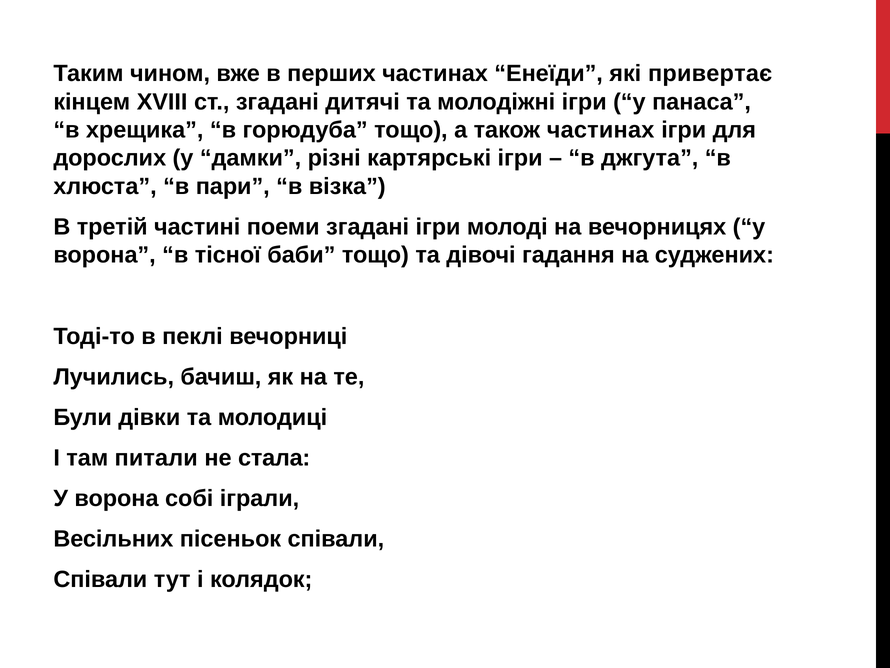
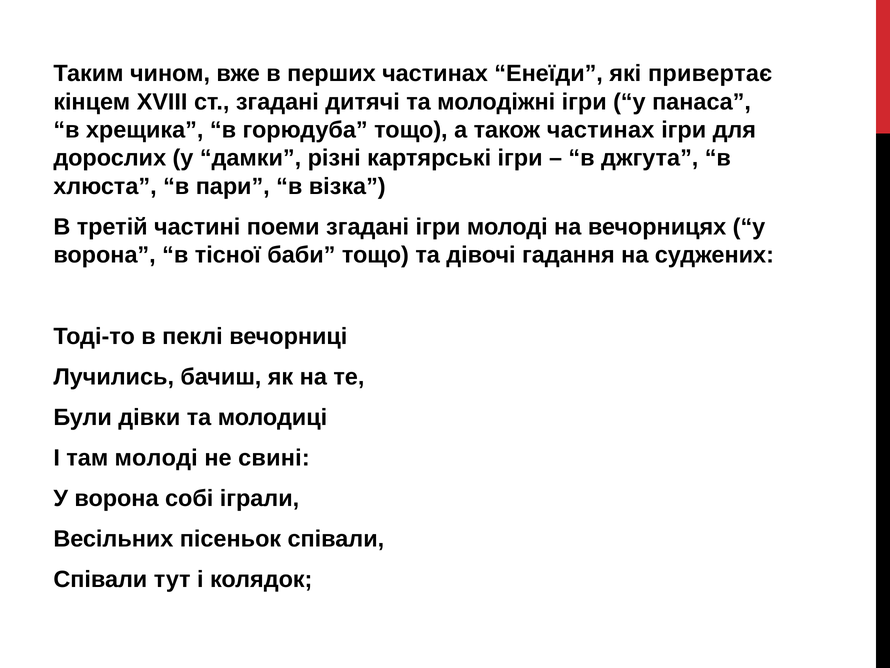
там питали: питали -> молоді (156, 458)
стала: стала -> свині (274, 458)
